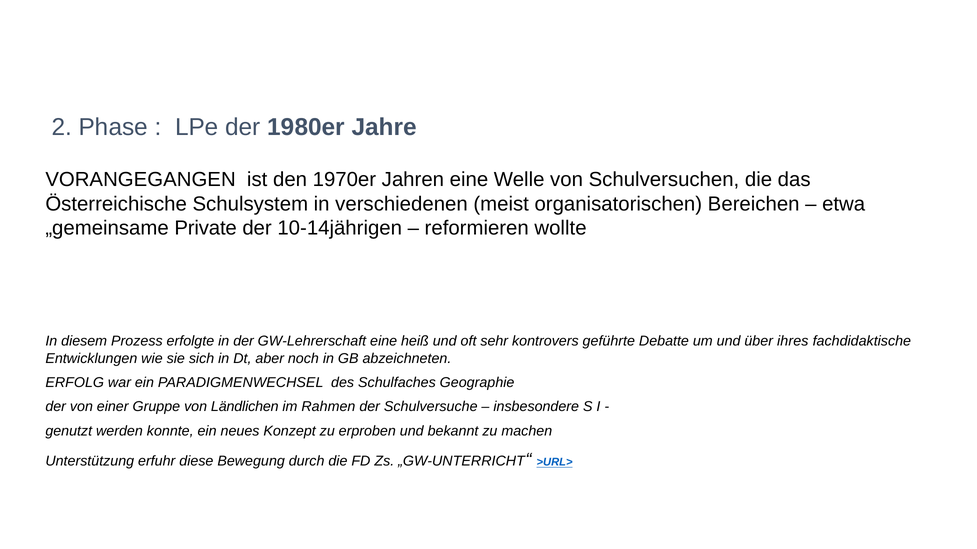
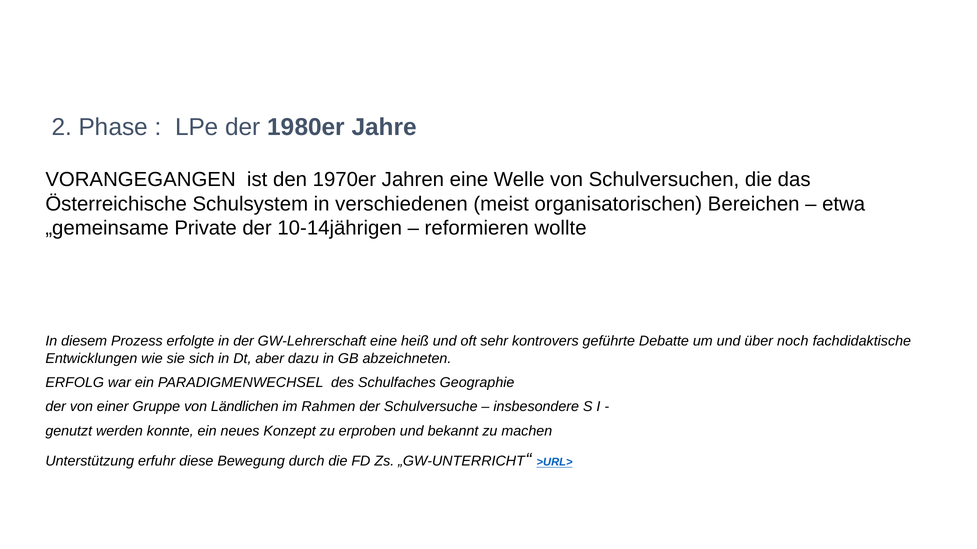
ihres: ihres -> noch (793, 342)
noch: noch -> dazu (303, 359)
